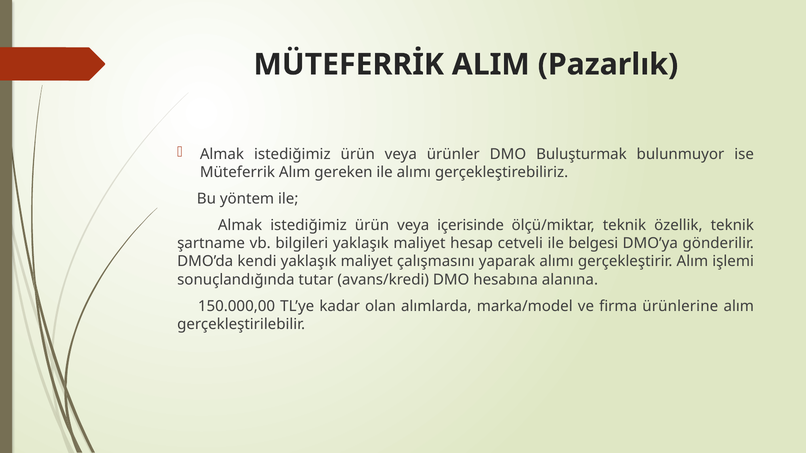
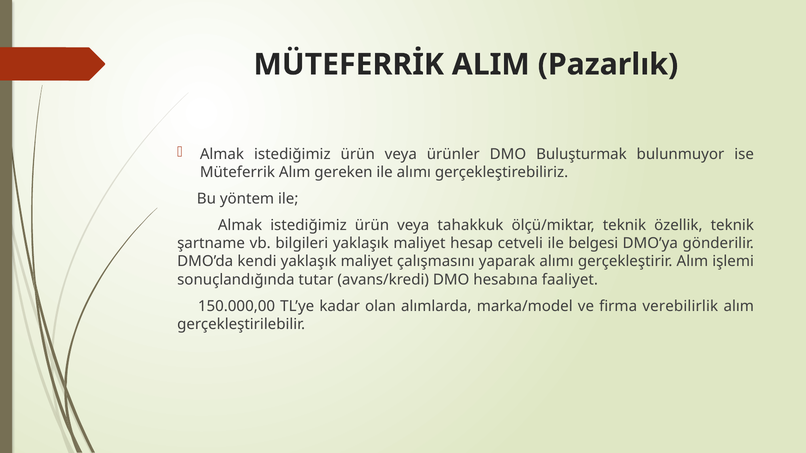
içerisinde: içerisinde -> tahakkuk (470, 225)
alanına: alanına -> faaliyet (570, 280)
ürünlerine: ürünlerine -> verebilirlik (680, 306)
